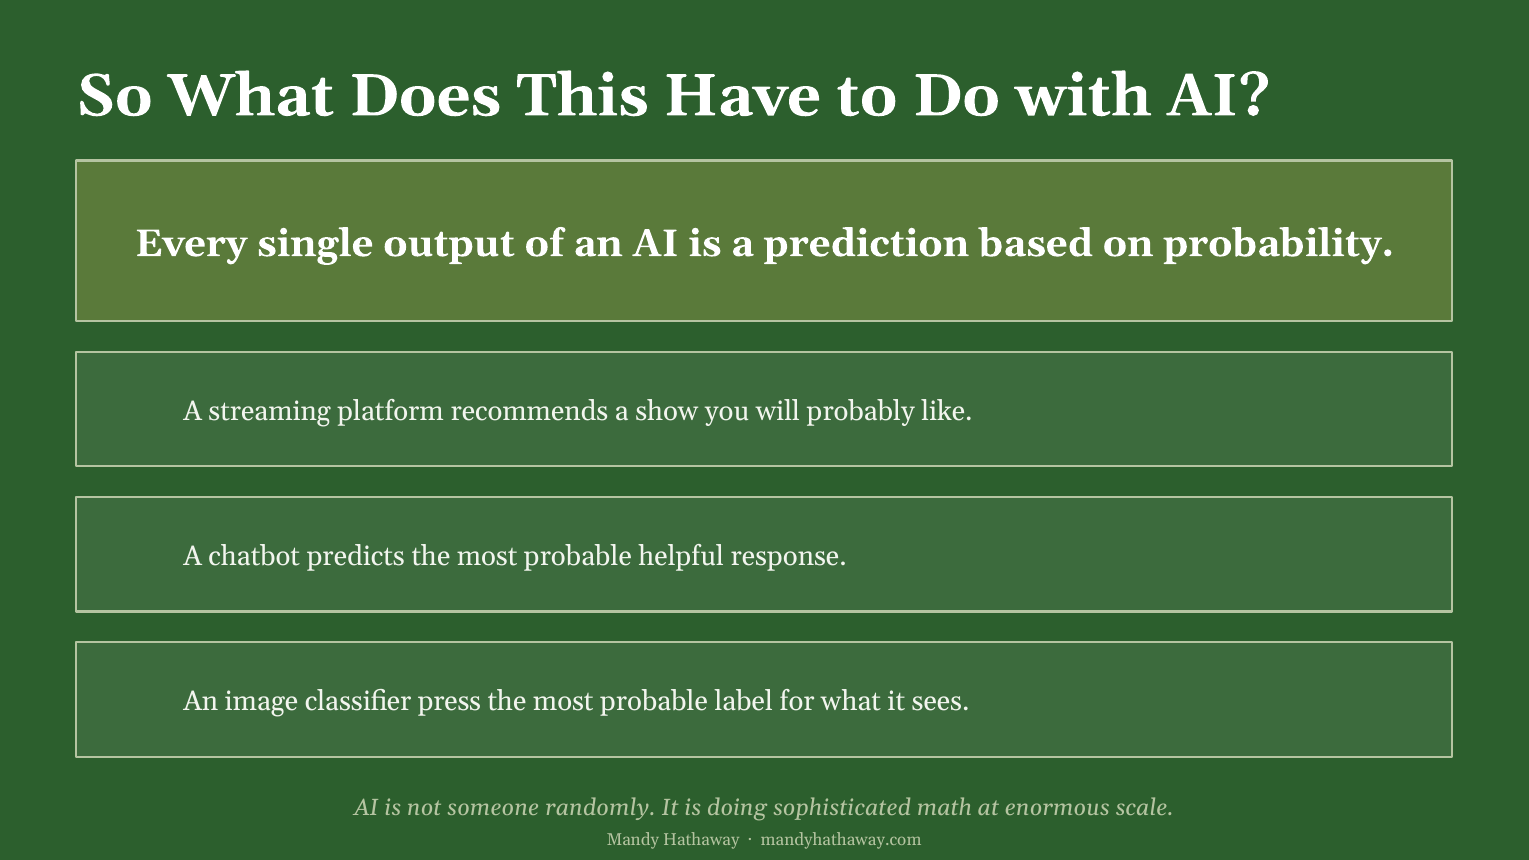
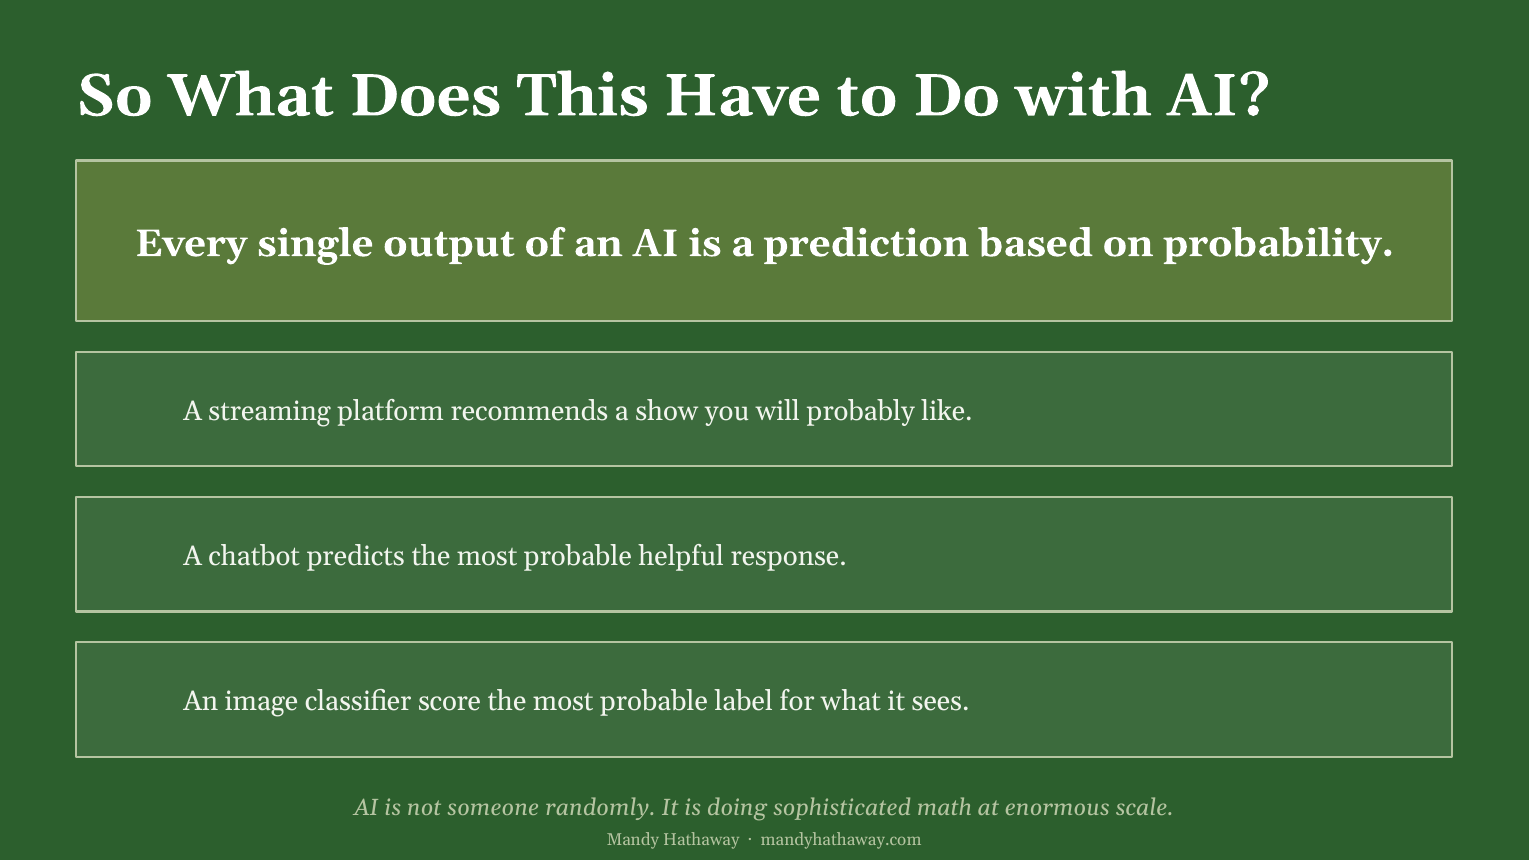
press: press -> score (450, 701)
